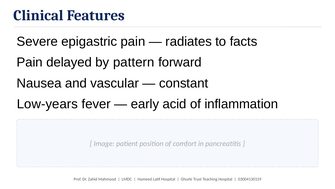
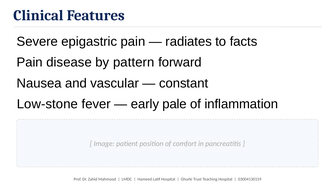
delayed: delayed -> disease (69, 62)
Low-years: Low-years -> Low-stone (47, 104)
acid: acid -> pale (175, 104)
